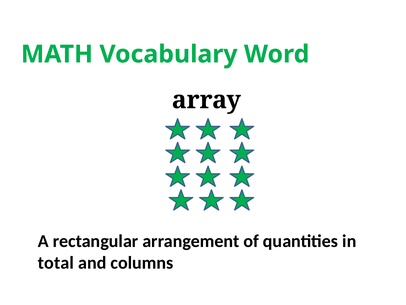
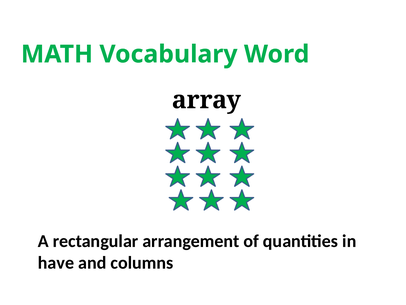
total: total -> have (56, 262)
